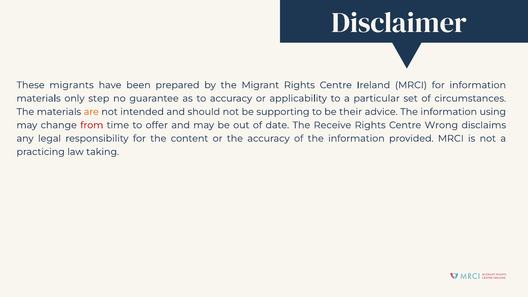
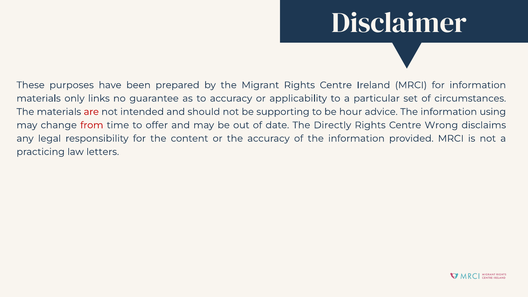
migrants: migrants -> purposes (72, 85)
step: step -> links (99, 98)
are colour: orange -> red (91, 112)
their: their -> hour (351, 112)
Receive: Receive -> Directly (332, 125)
taking: taking -> letters (103, 152)
